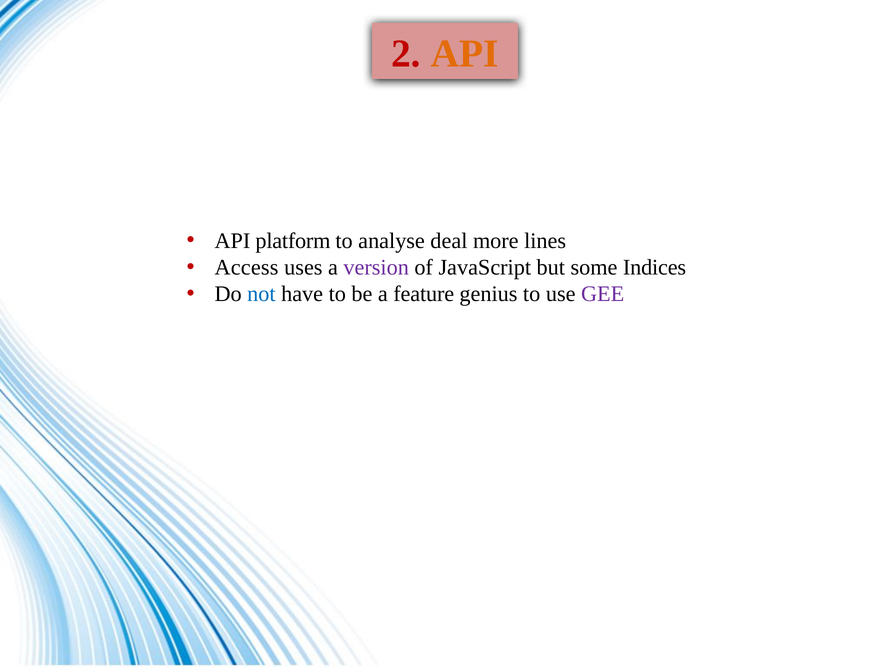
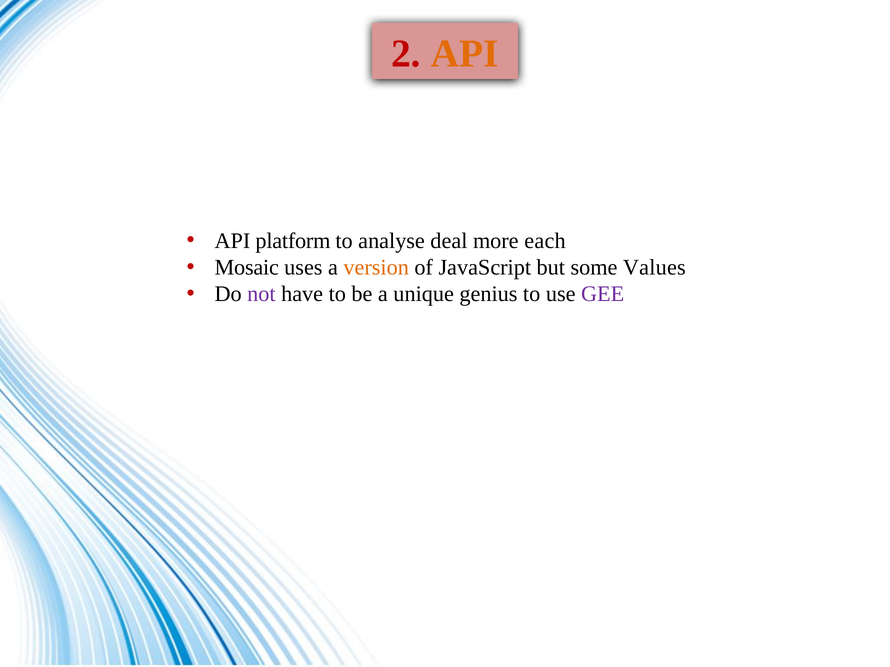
lines: lines -> each (545, 241)
Access: Access -> Mosaic (247, 268)
version colour: purple -> orange (376, 268)
Indices: Indices -> Values (654, 268)
not colour: blue -> purple (261, 294)
feature: feature -> unique (424, 294)
